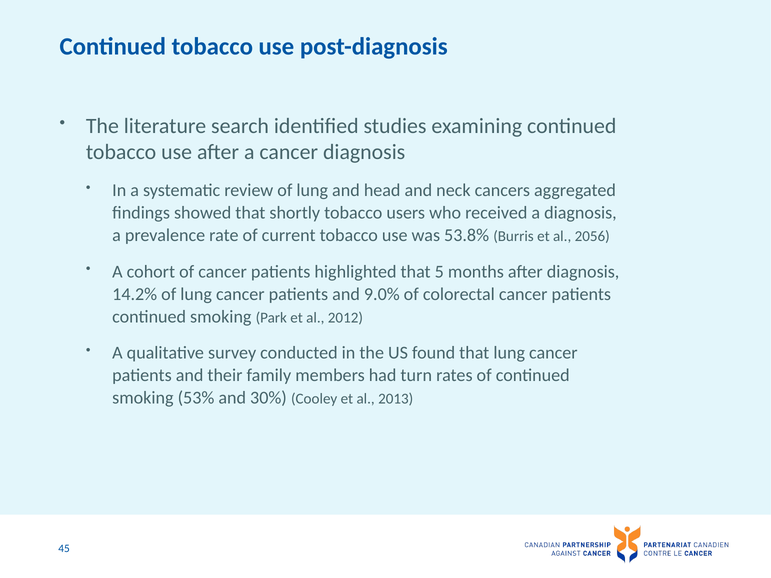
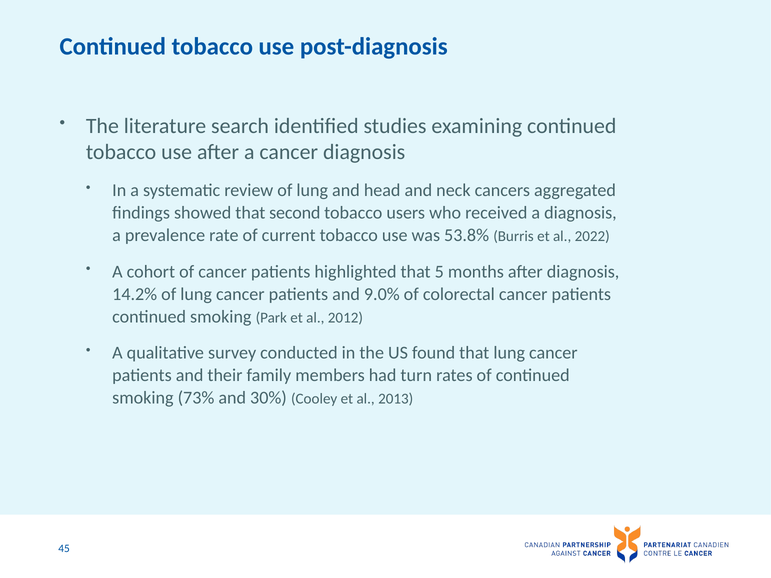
shortly: shortly -> second (295, 213)
2056: 2056 -> 2022 (592, 237)
53%: 53% -> 73% (196, 398)
